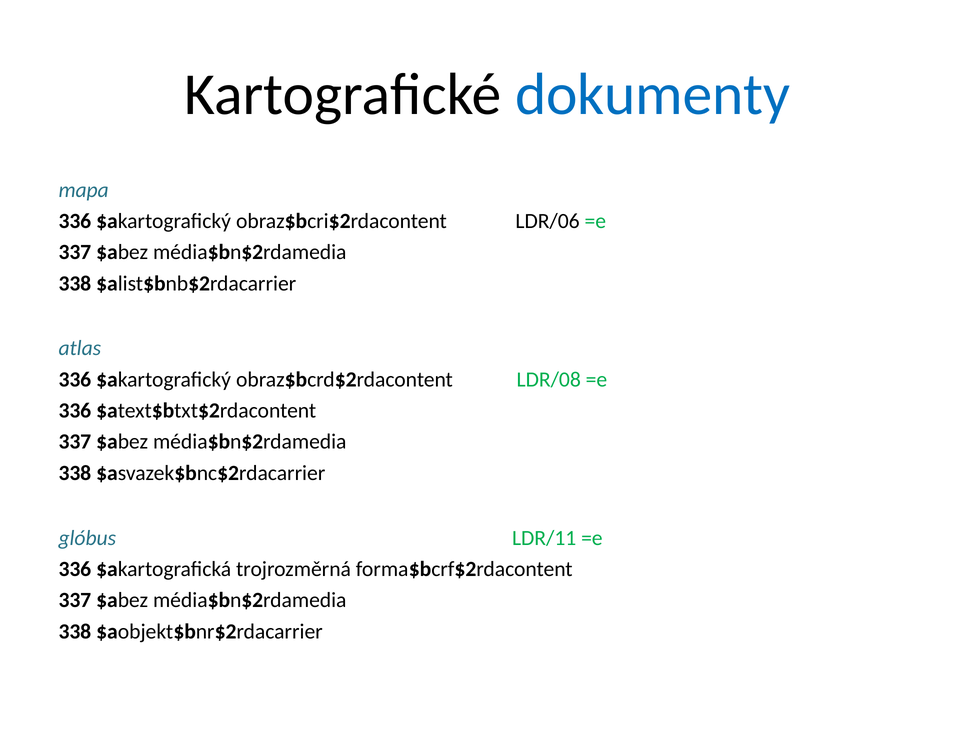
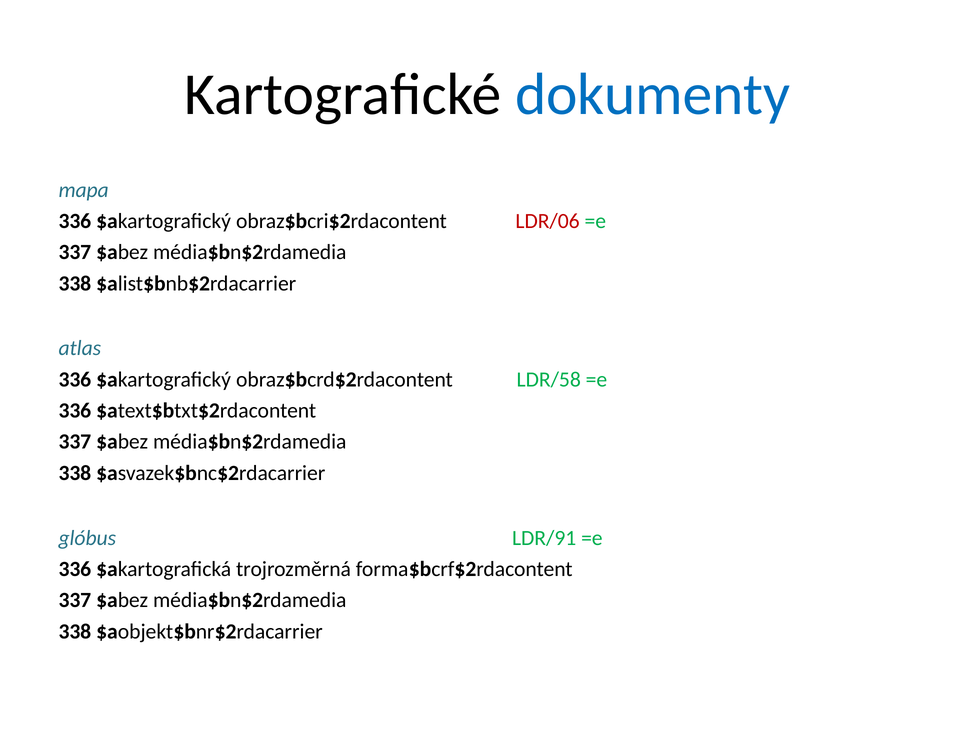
LDR/06 colour: black -> red (548, 221)
LDR/08: LDR/08 -> LDR/58 (549, 380)
LDR/11: LDR/11 -> LDR/91 (544, 538)
